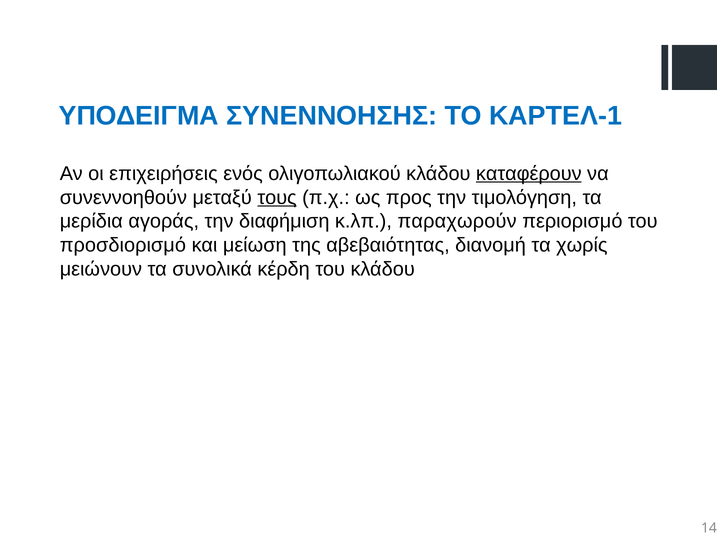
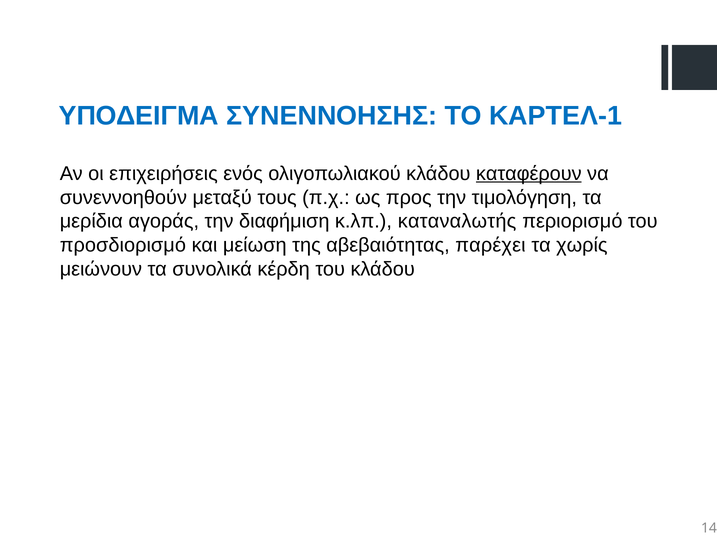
τους underline: present -> none (277, 197)
παραχωρούν: παραχωρούν -> καταναλωτής (457, 221)
διανομή: διανομή -> παρέχει (490, 245)
